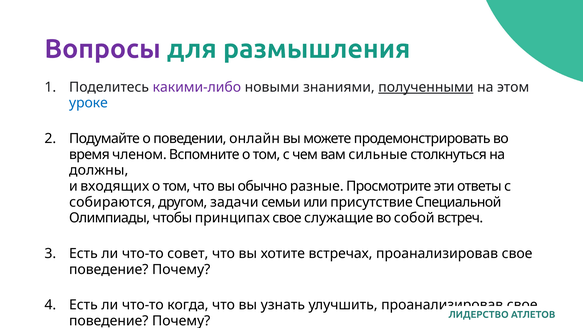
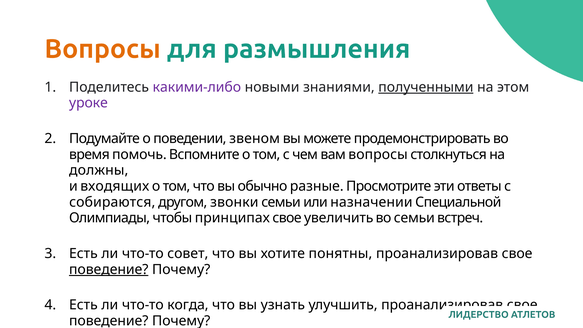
Вопросы colour: purple -> orange (103, 49)
уроке colour: blue -> purple (88, 103)
онлайн: онлайн -> звеном (255, 138)
членом: членом -> помочь (139, 154)
вам сильные: сильные -> вопросы (378, 154)
задачи: задачи -> звонки (234, 202)
присутствие: присутствие -> назначении (371, 202)
служащие: служащие -> увеличить (339, 218)
во собой: собой -> семьи (414, 218)
встречах: встречах -> понятны (340, 253)
поведение underline: none -> present (109, 269)
